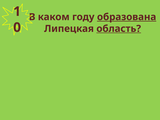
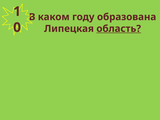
образована underline: present -> none (127, 17)
